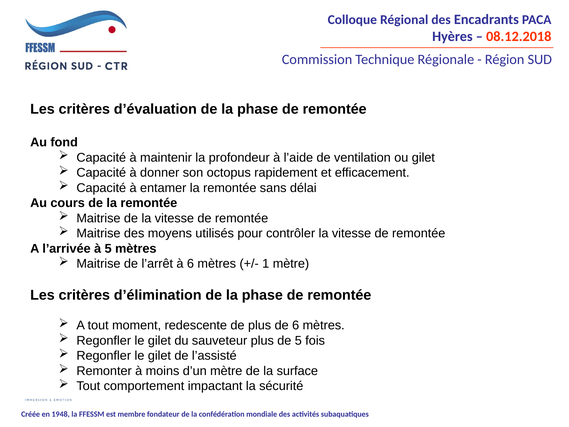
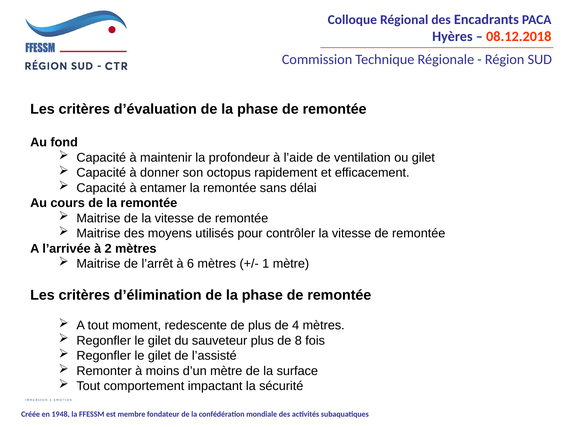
à 5: 5 -> 2 (108, 248)
de 6: 6 -> 4 (296, 325)
de 5: 5 -> 8 (298, 340)
